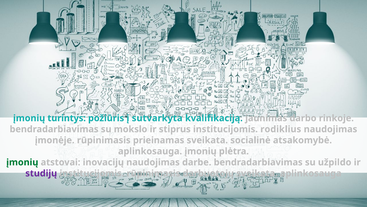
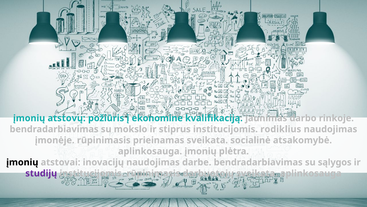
turintys: turintys -> atstovų (67, 118)
sutvarkyta: sutvarkyta -> ekonomine (157, 118)
įmonių colour: green -> black (22, 162)
užpildo: užpildo -> sąlygos (335, 162)
